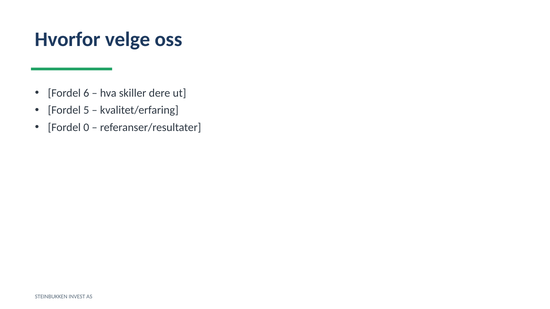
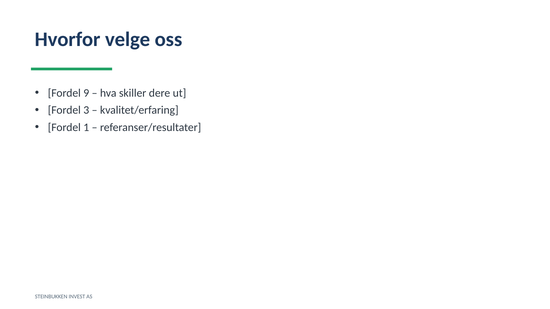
6: 6 -> 9 (86, 93)
5: 5 -> 3 (86, 110)
0: 0 -> 1 (86, 128)
